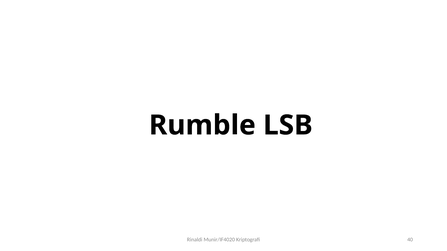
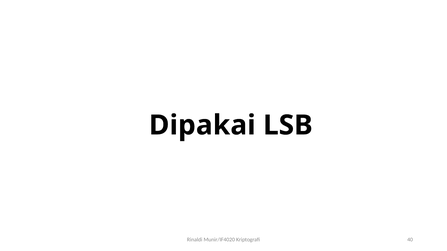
Rumble: Rumble -> Dipakai (202, 125)
